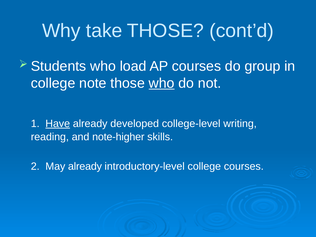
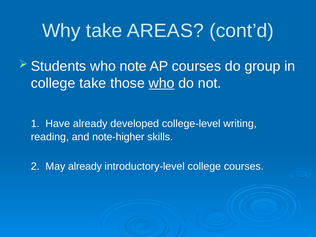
take THOSE: THOSE -> AREAS (165, 31)
load: load -> note (133, 66)
college note: note -> take (93, 83)
Have underline: present -> none (58, 124)
